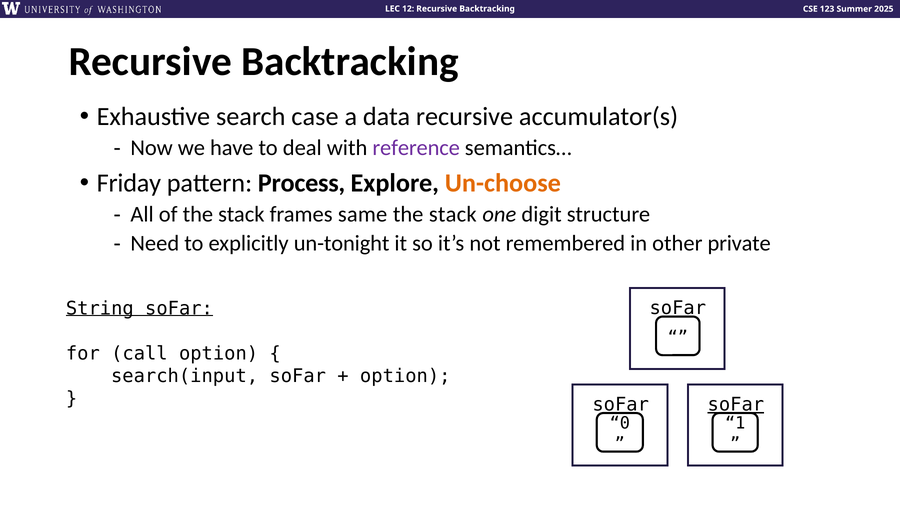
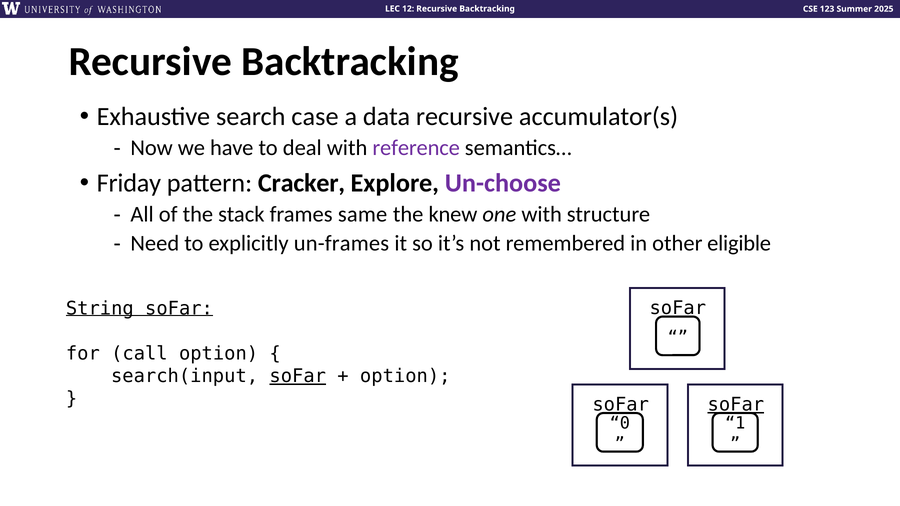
Process: Process -> Cracker (302, 183)
Un-choose colour: orange -> purple (503, 183)
stack: stack -> knew (453, 214)
one digit: digit -> with (542, 214)
un-tonight: un-tonight -> un-frames (341, 243)
private: private -> eligible (739, 243)
soFar underline: none -> present (298, 376)
